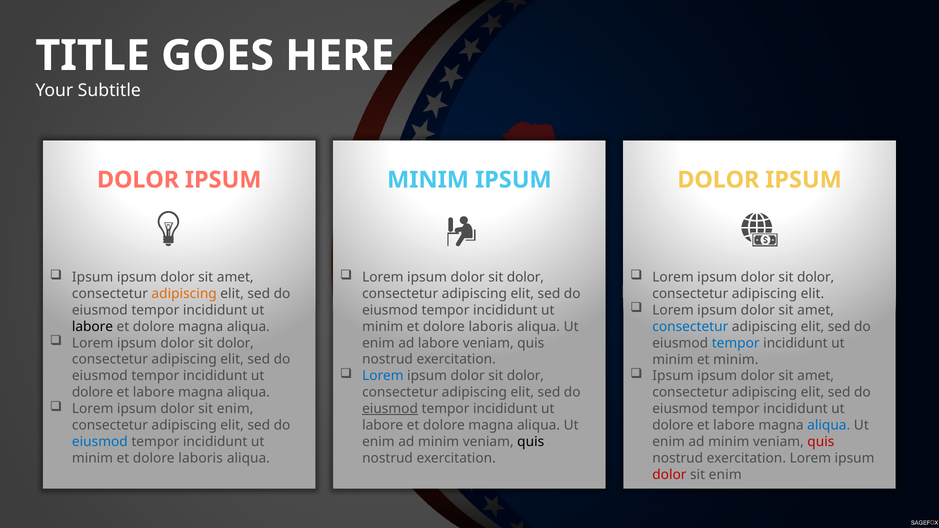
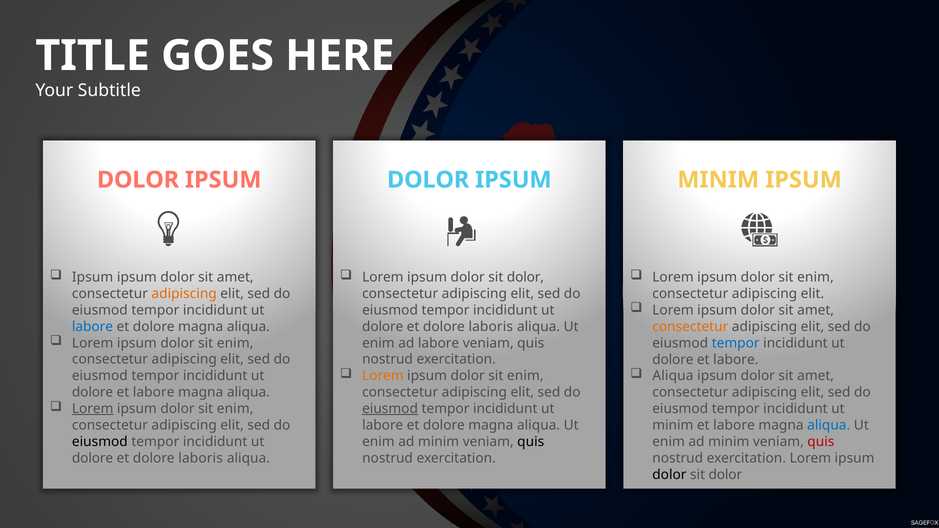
MINIM: MINIM -> DOLOR (428, 180)
DOLOR: DOLOR -> MINIM (718, 180)
dolor: dolor -> enim (815, 277)
labore colour: black -> blue (93, 327)
minim: minim -> dolore (383, 327)
consectetur colour: blue -> orange (690, 327)
dolor: dolor -> enim (235, 343)
minim: minim -> dolore (673, 360)
minim: minim -> labore (736, 360)
Lorem colour: blue -> orange (383, 376)
dolor: dolor -> enim (525, 376)
Ipsum: Ipsum -> Aliqua (673, 376)
Lorem underline: none -> present (93, 409)
dolore: dolore -> minim (673, 425)
eiusmod colour: blue -> black (100, 442)
minim: minim -> dolore (93, 458)
dolor colour: red -> black (669, 475)
enim: enim -> dolor (725, 475)
